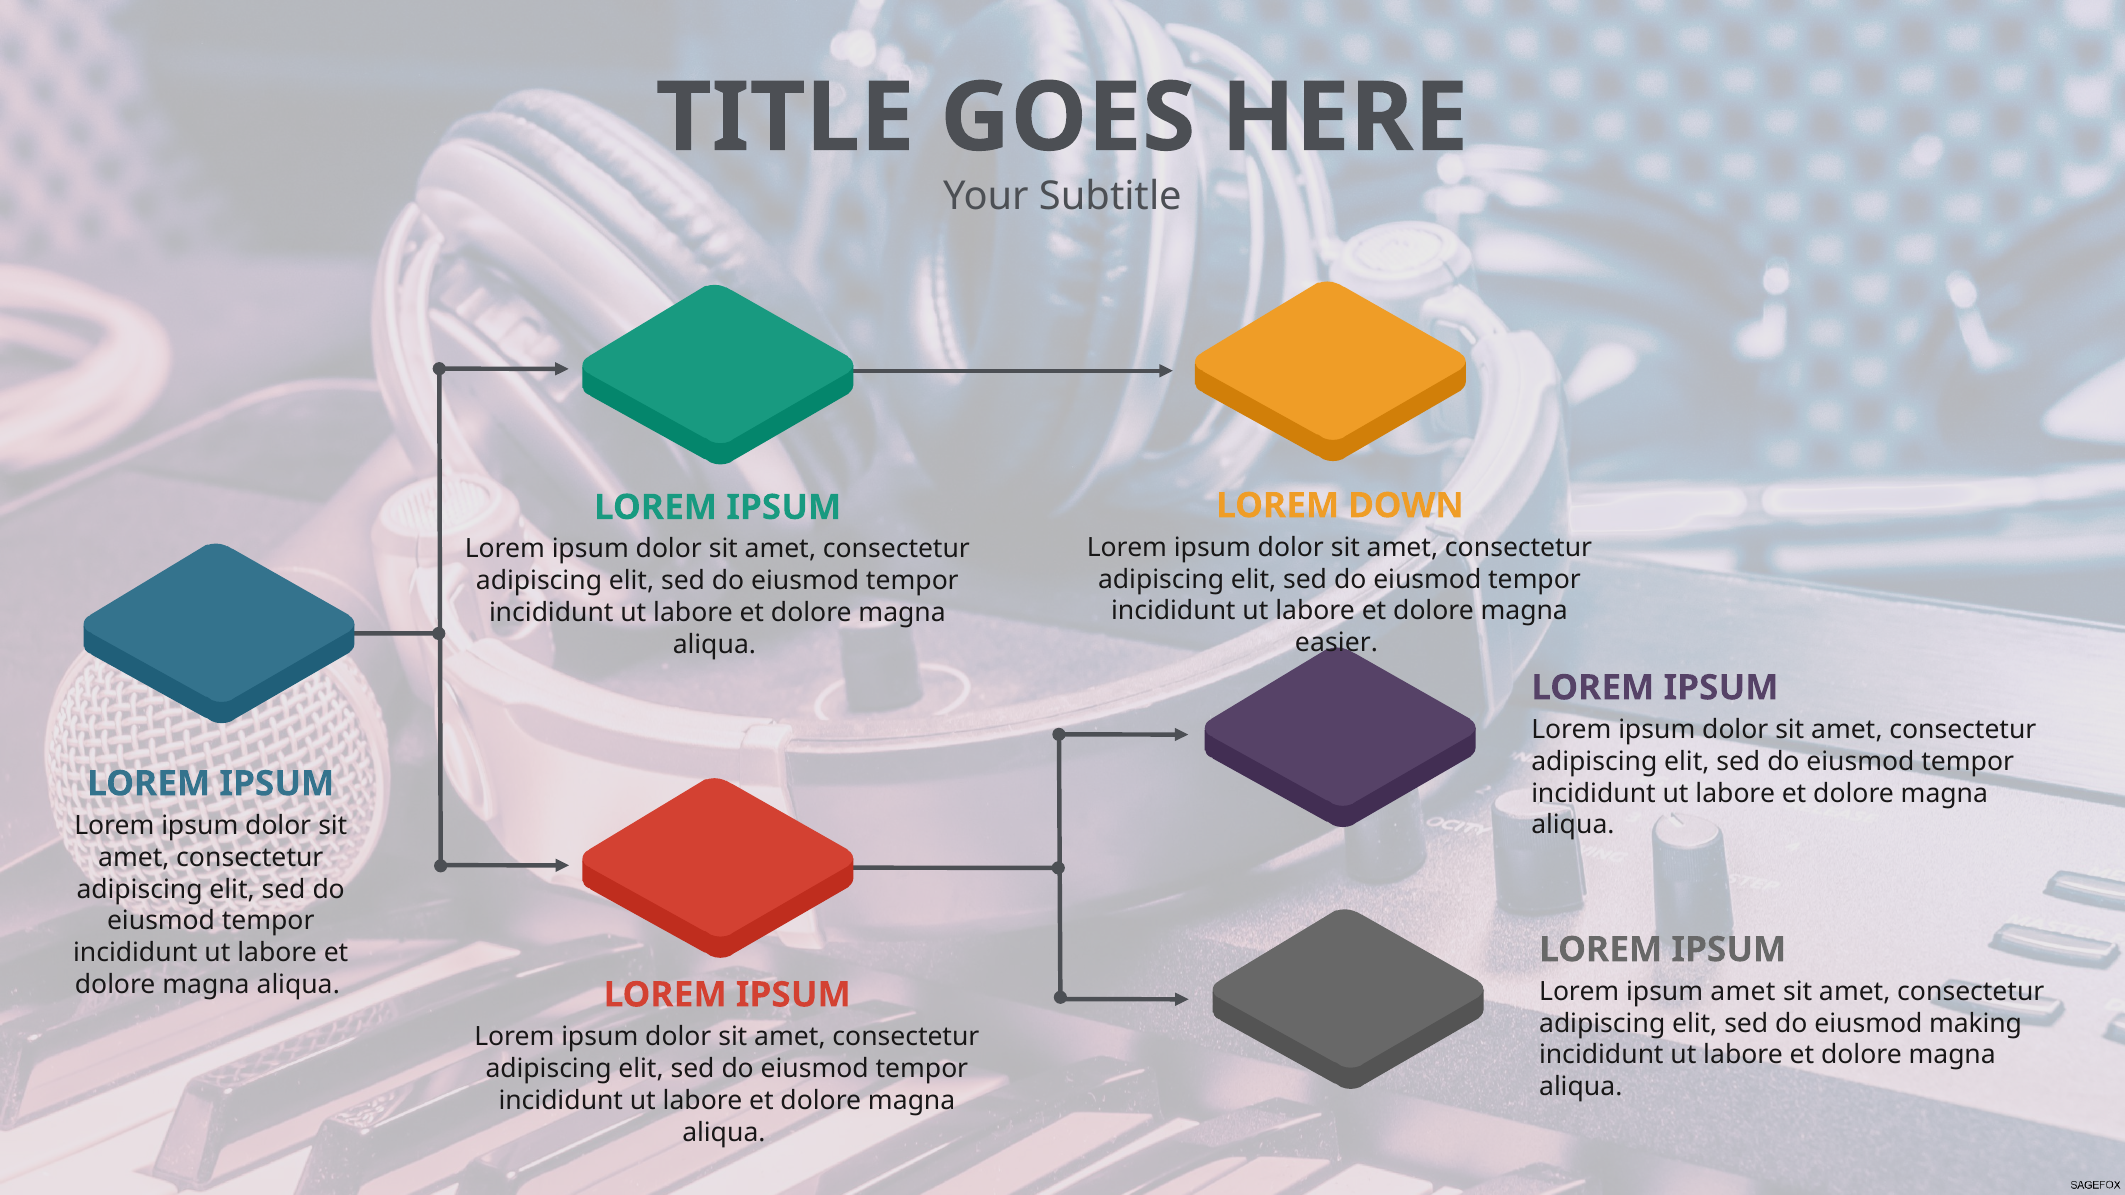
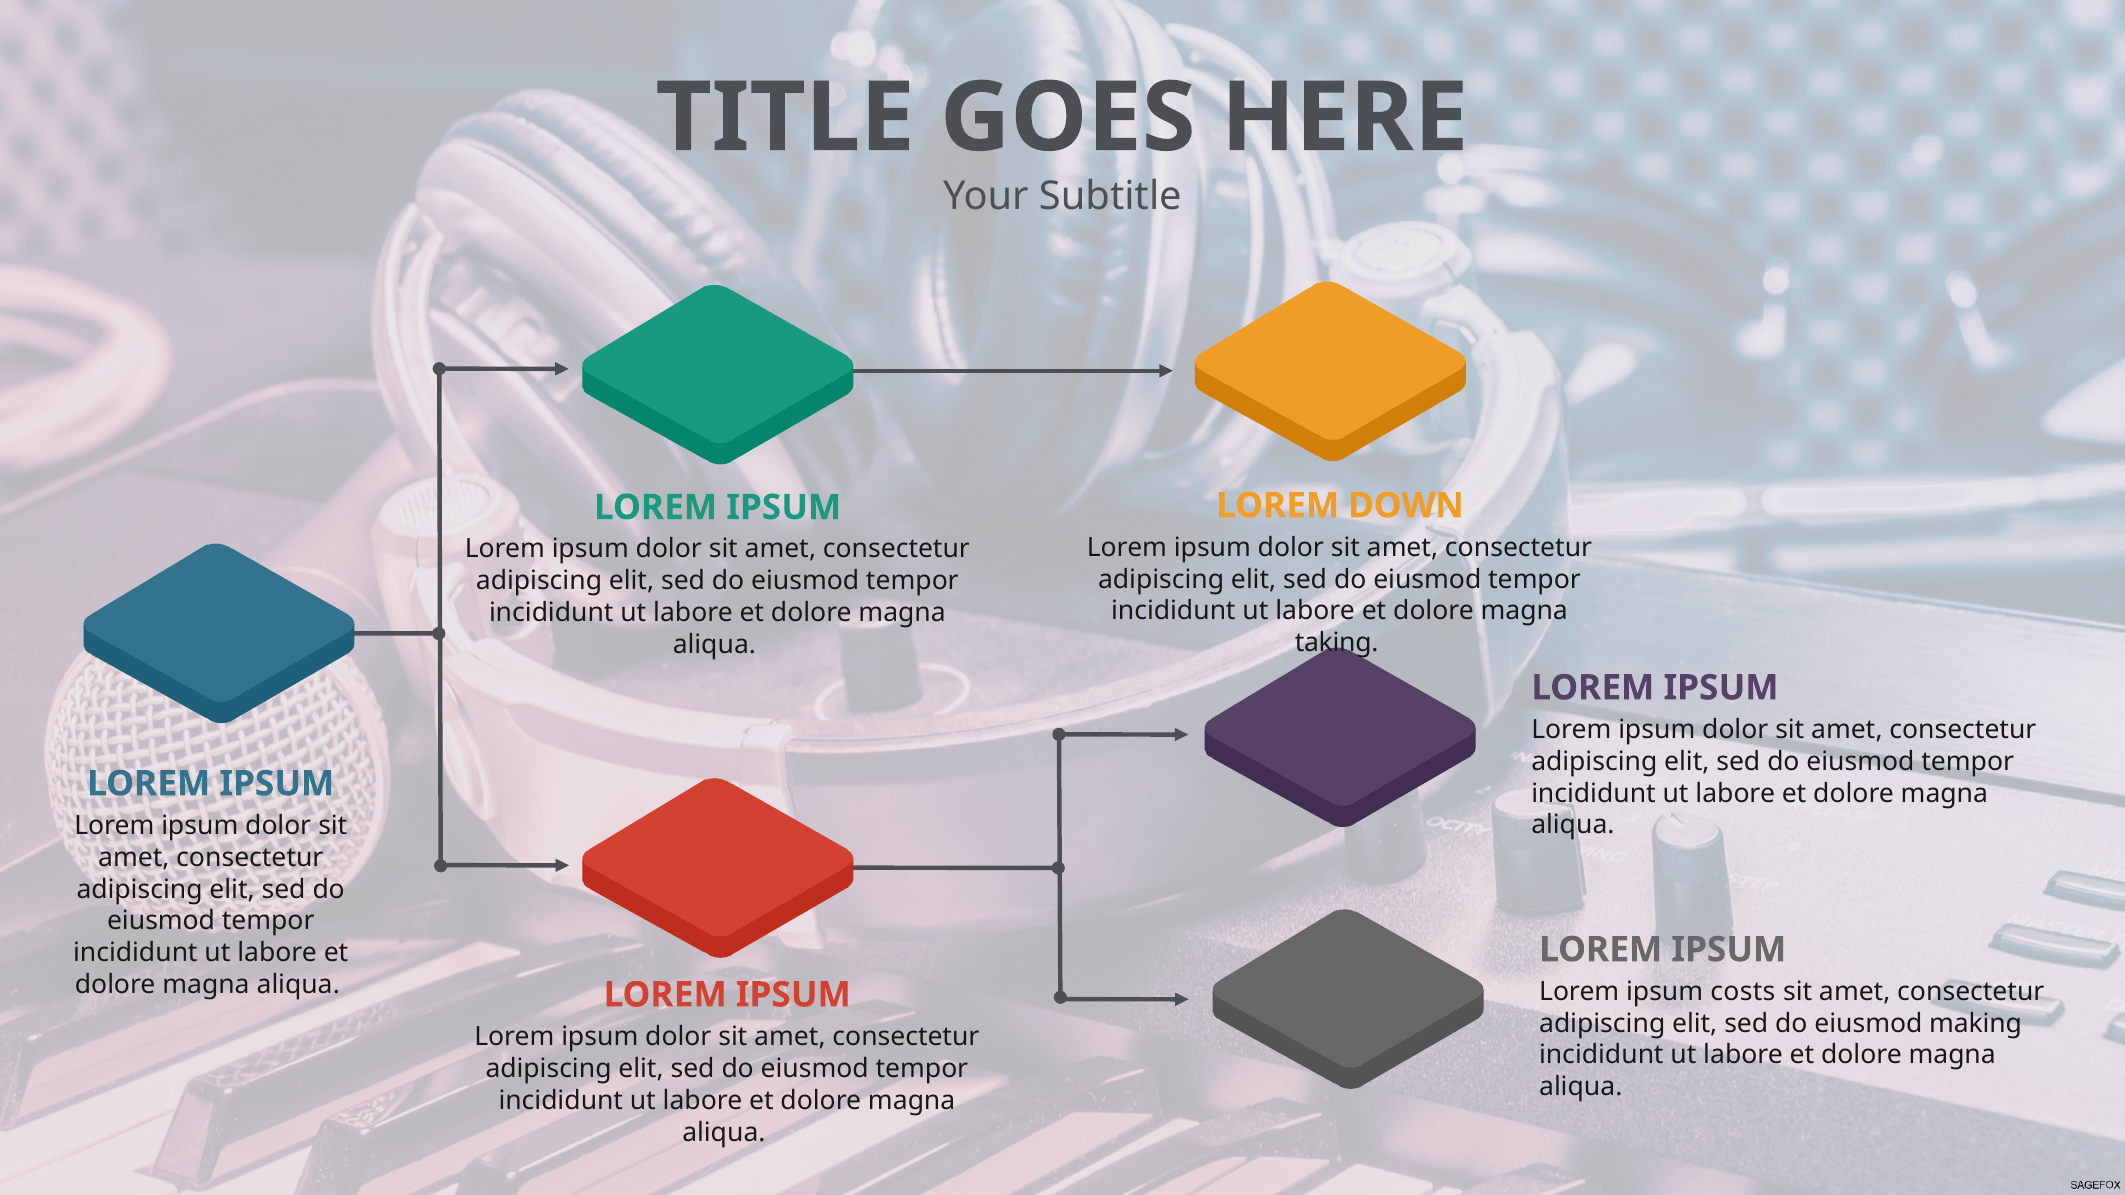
easier: easier -> taking (1337, 643)
ipsum amet: amet -> costs (1743, 992)
